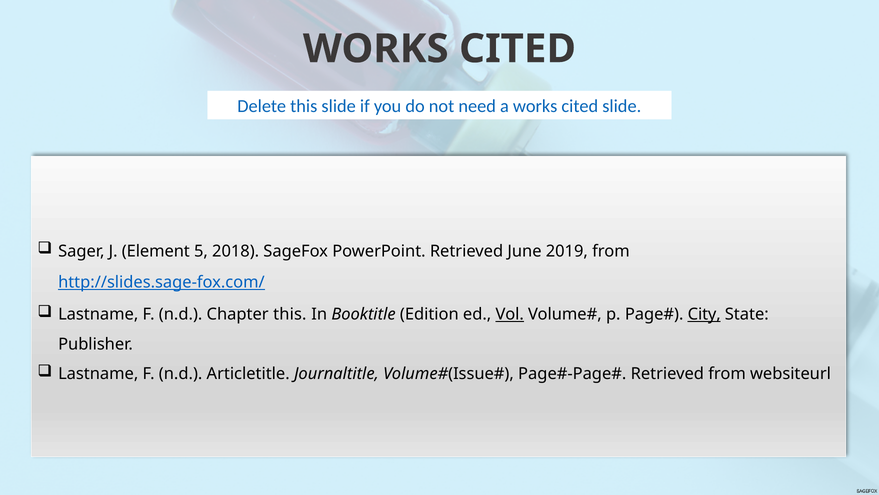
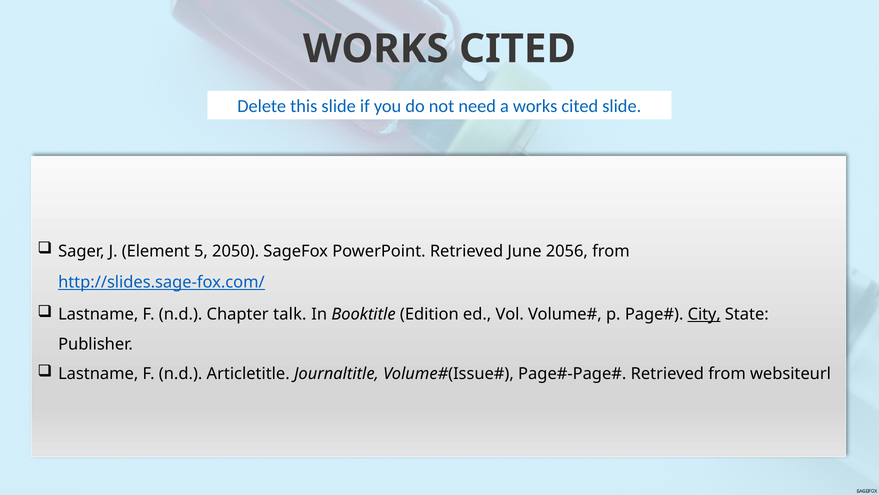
2018: 2018 -> 2050 (236, 251)
2019: 2019 -> 2056 (567, 251)
Chapter this: this -> talk (290, 314)
Vol underline: present -> none (510, 314)
